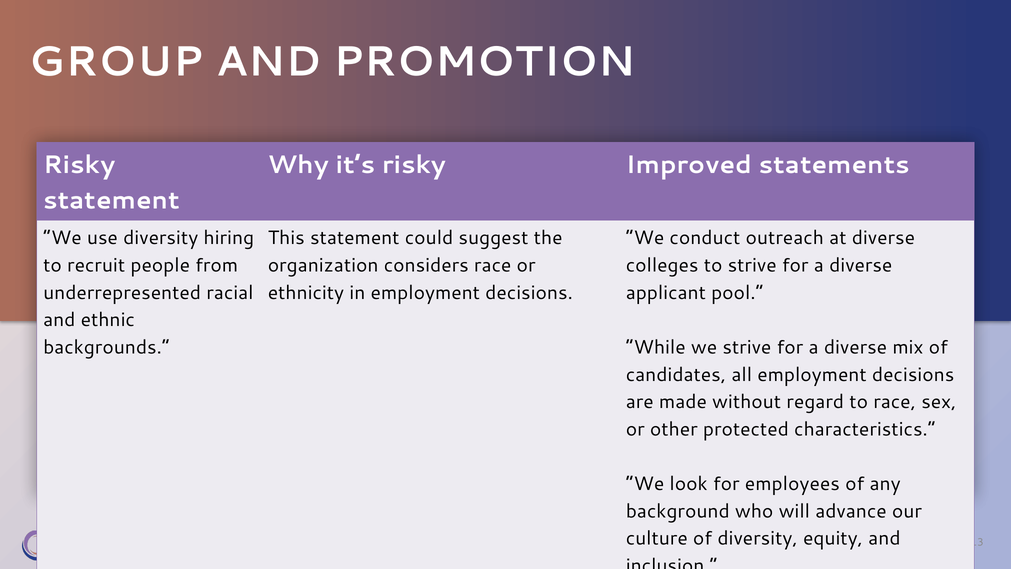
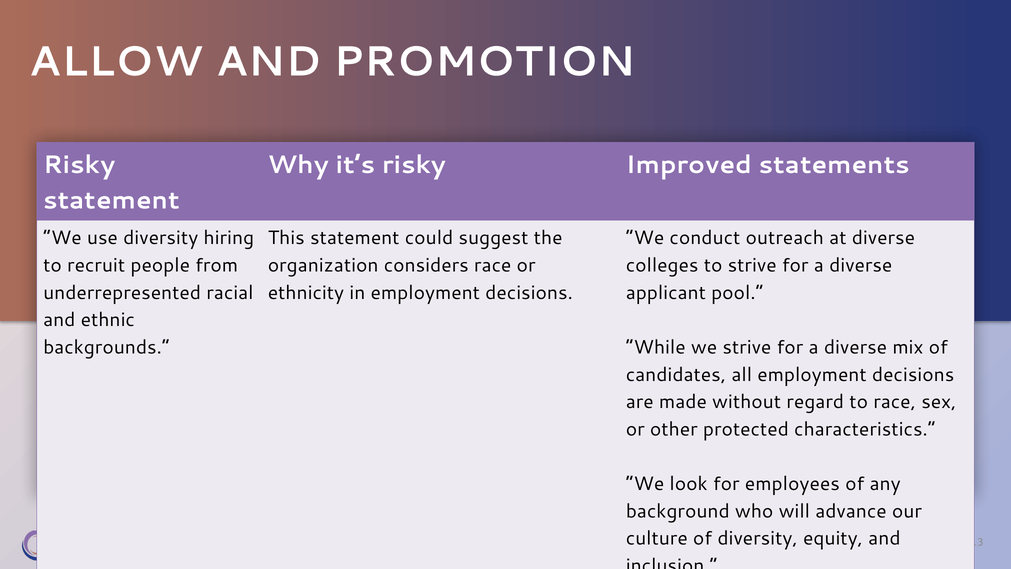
GROUP: GROUP -> ALLOW (116, 62)
